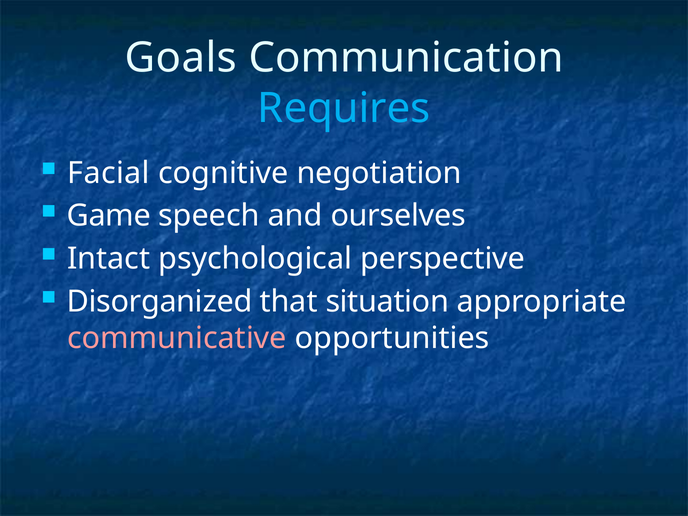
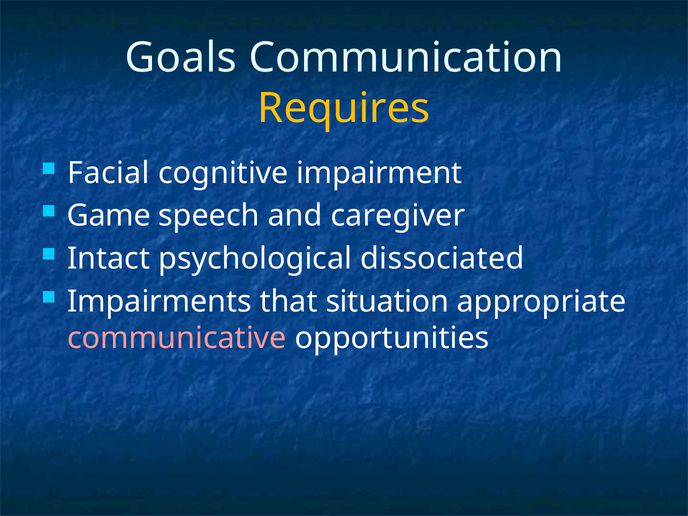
Requires colour: light blue -> yellow (344, 108)
negotiation: negotiation -> impairment (379, 173)
ourselves: ourselves -> caregiver (398, 216)
perspective: perspective -> dissociated (442, 259)
Disorganized: Disorganized -> Impairments (159, 301)
